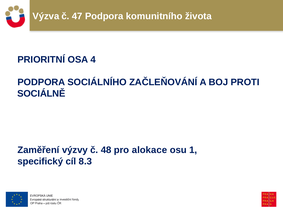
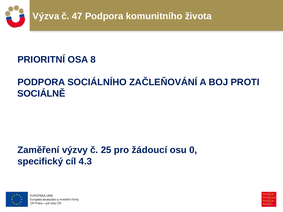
4: 4 -> 8 (93, 60)
48: 48 -> 25 (106, 150)
alokace: alokace -> žádoucí (149, 150)
1: 1 -> 0 (193, 150)
8.3: 8.3 -> 4.3 (85, 162)
